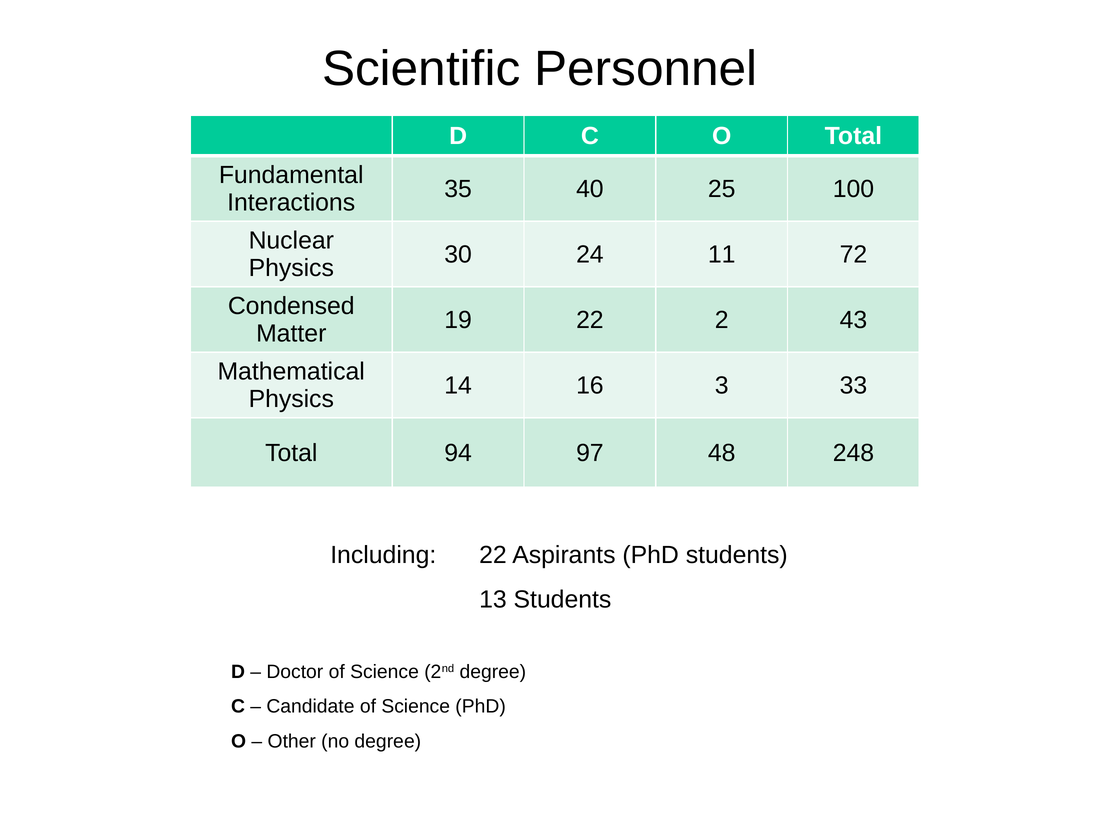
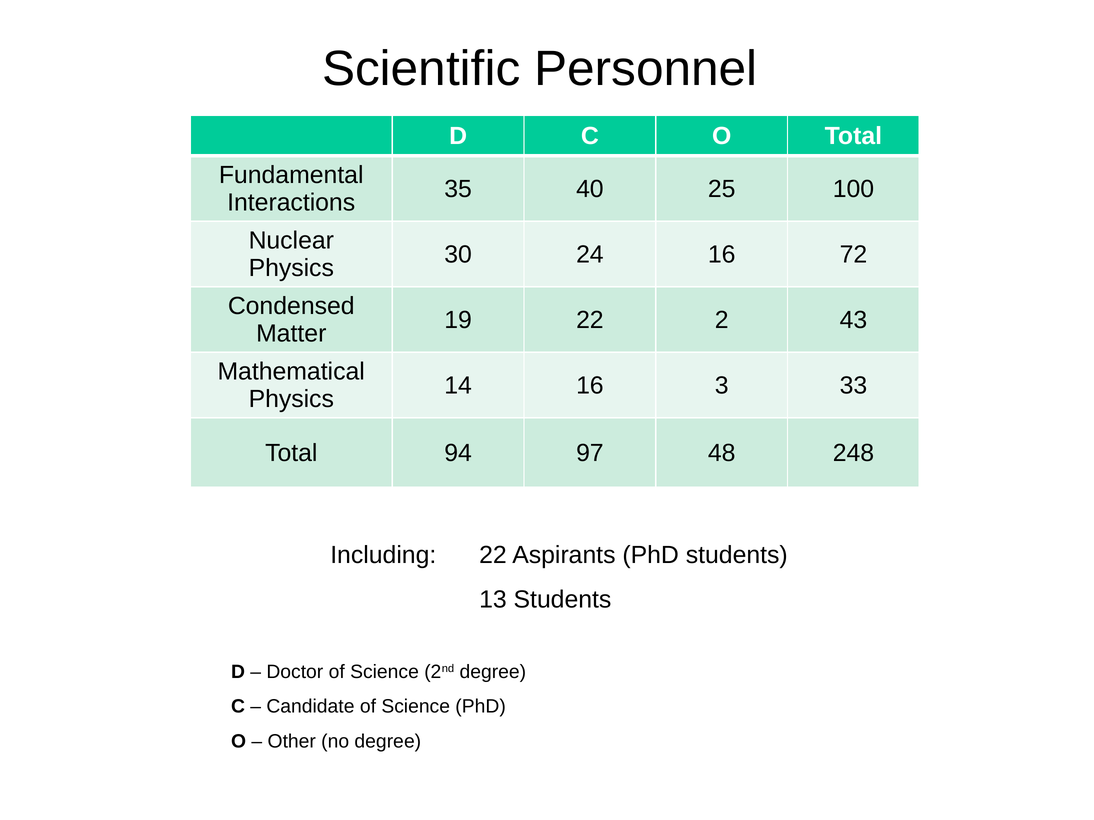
24 11: 11 -> 16 (722, 255)
